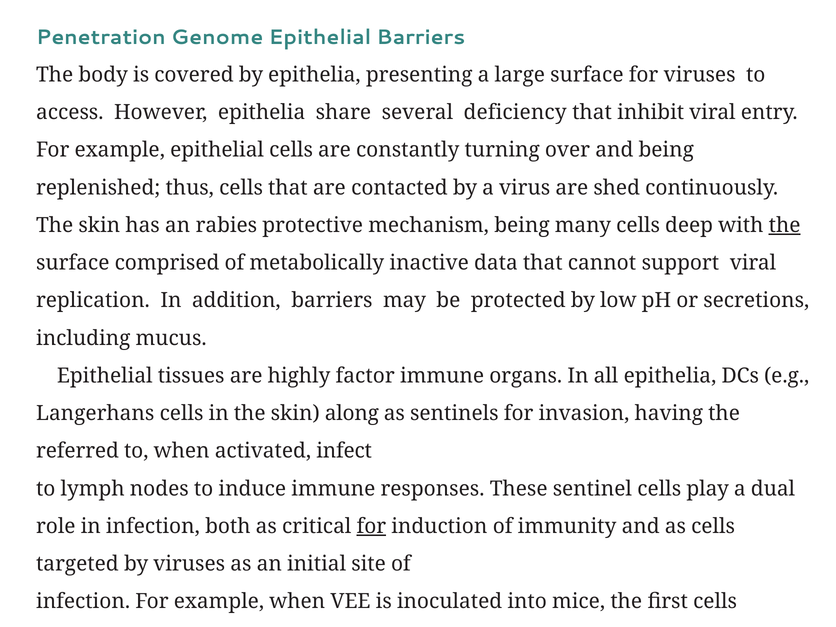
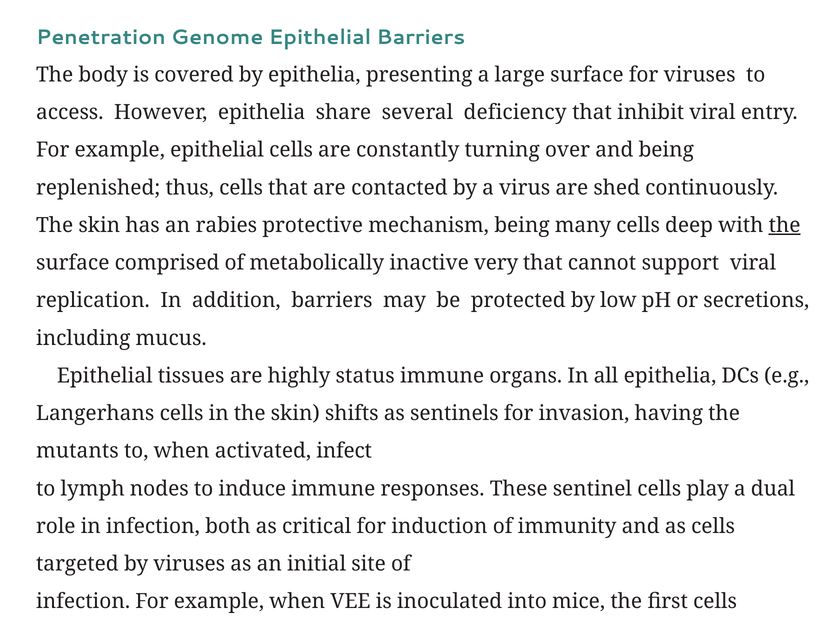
data: data -> very (496, 263)
factor: factor -> status (365, 376)
along: along -> shifts (352, 413)
referred: referred -> mutants (77, 451)
for underline: present -> none (371, 526)
